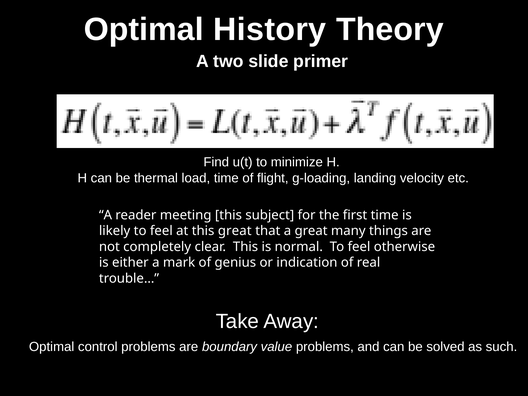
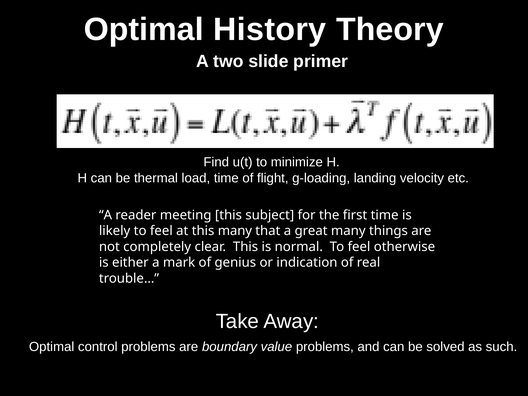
this great: great -> many (235, 231)
